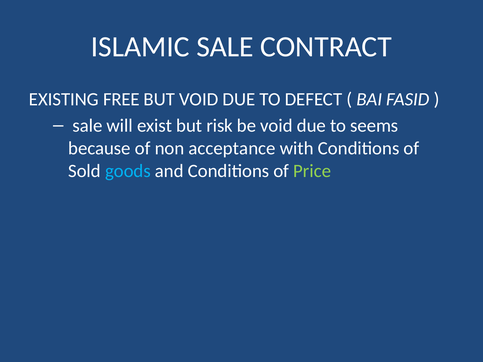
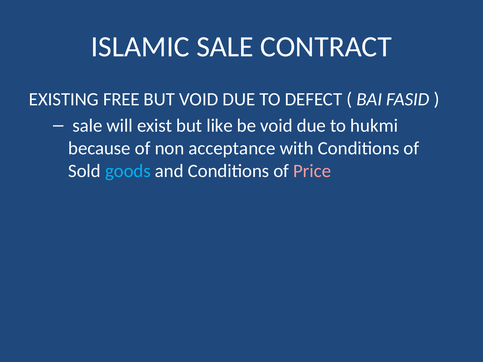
risk: risk -> like (220, 126)
seems: seems -> hukmi (374, 126)
Price colour: light green -> pink (312, 171)
